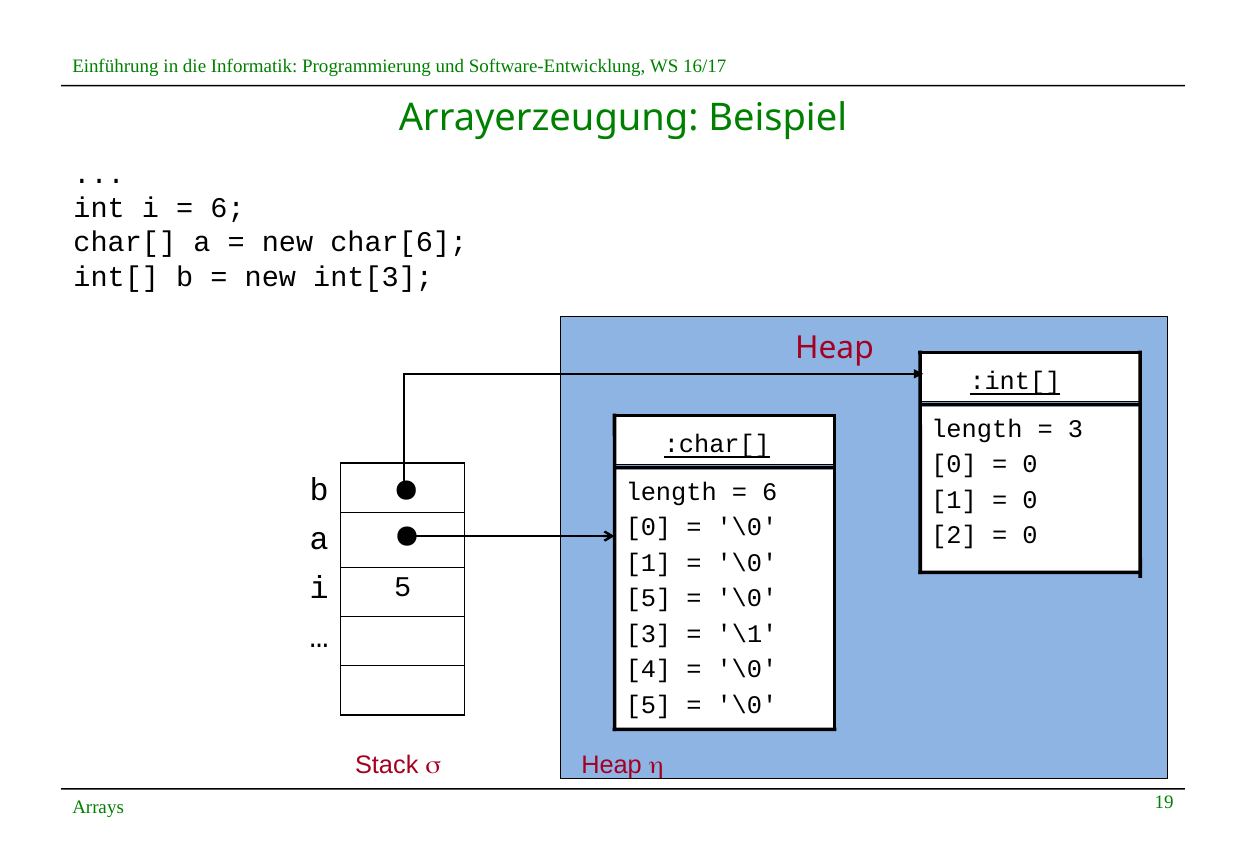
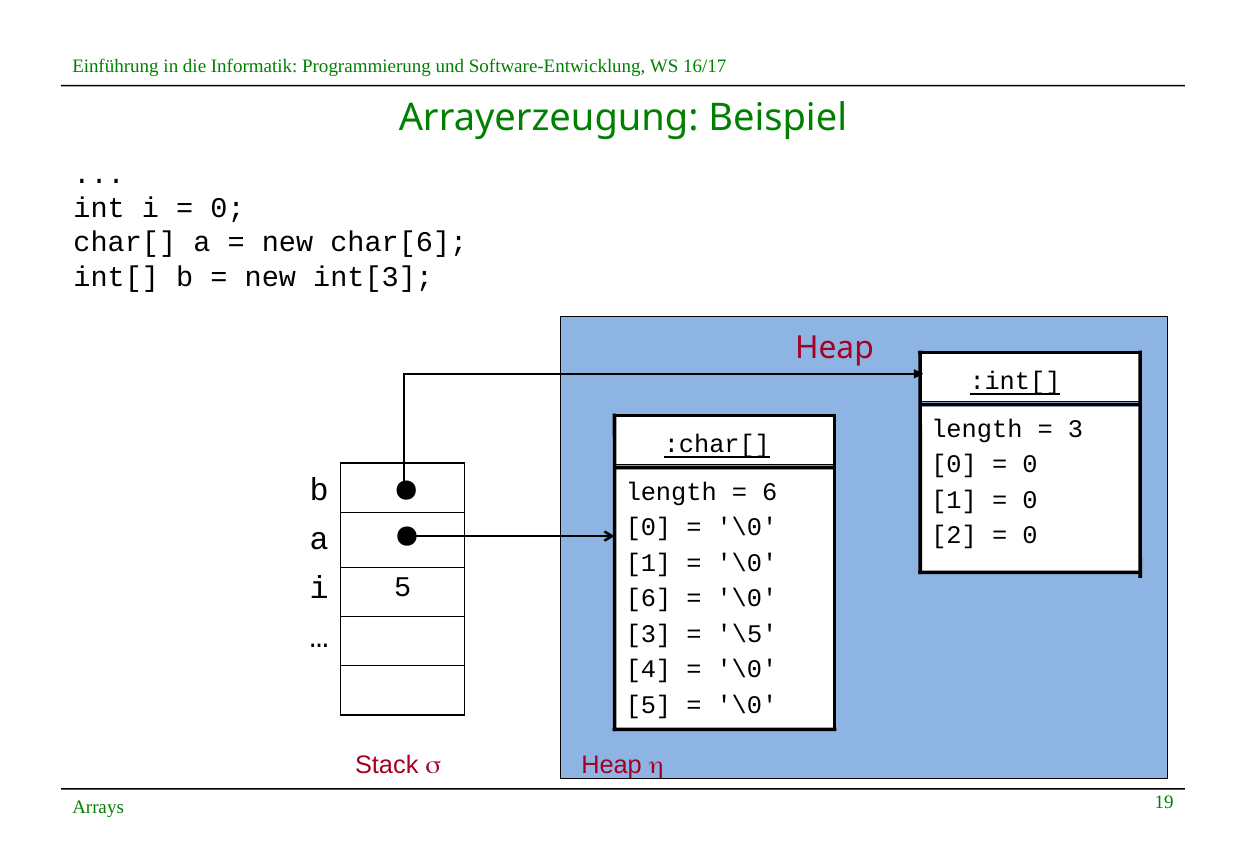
6: 6 -> 0 (228, 208)
5: 5 -> 6 (649, 599)
\1: \1 -> \5 (747, 634)
